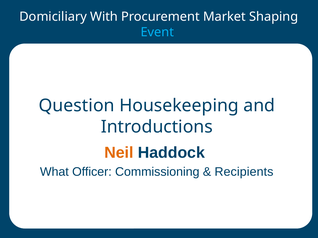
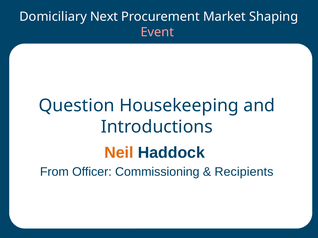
With: With -> Next (104, 17)
Event colour: light blue -> pink (157, 32)
What: What -> From (54, 172)
